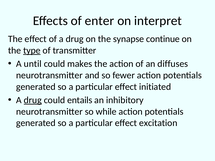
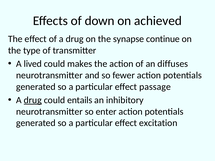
enter: enter -> down (100, 21)
interpret: interpret -> achieved (158, 21)
type underline: present -> none (32, 50)
until: until -> lived (33, 64)
initiated: initiated -> passage (155, 87)
while: while -> enter (106, 112)
